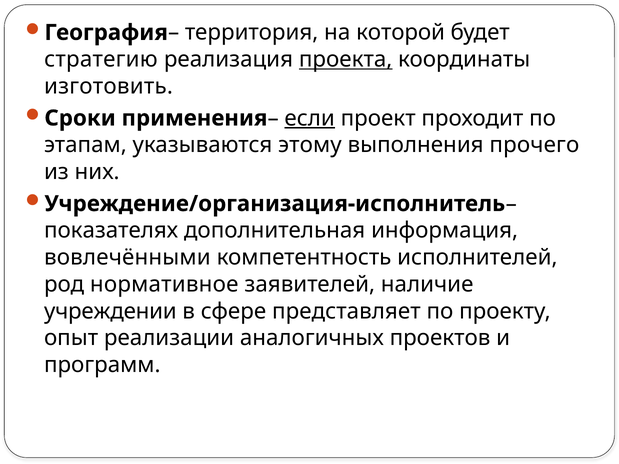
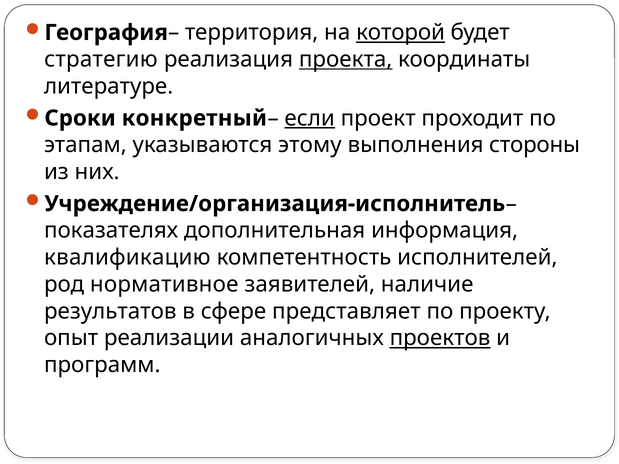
которой underline: none -> present (401, 33)
изготовить: изготовить -> литературе (109, 86)
применения: применения -> конкретный (194, 118)
прочего: прочего -> стороны (535, 145)
вовлечёнными: вовлечёнными -> квалификацию (127, 258)
учреждении: учреждении -> результатов (110, 311)
проектов underline: none -> present (440, 338)
